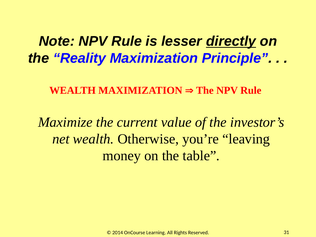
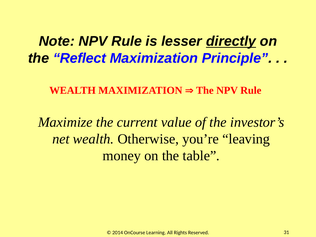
Reality: Reality -> Reflect (80, 58)
